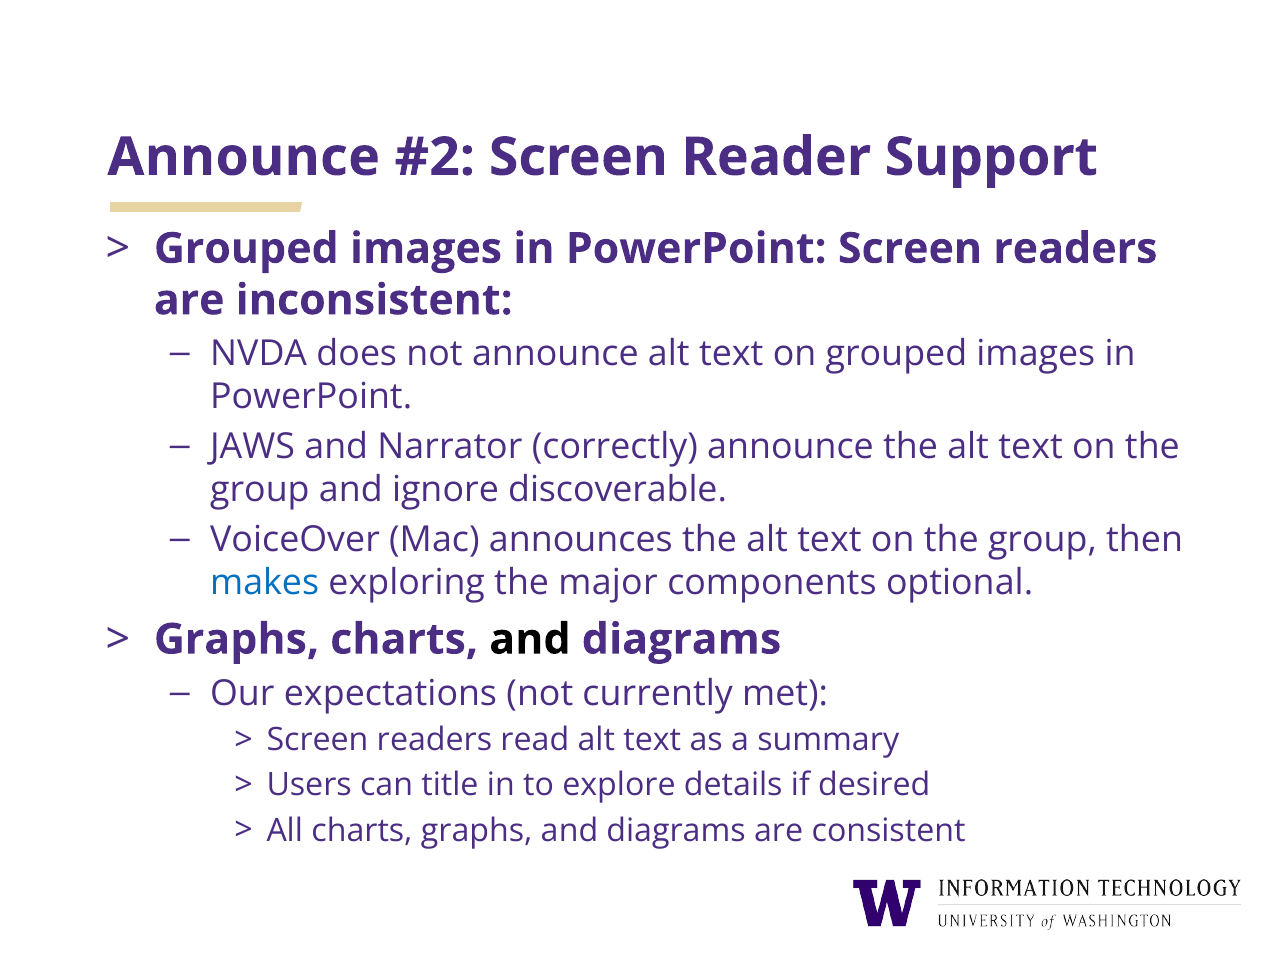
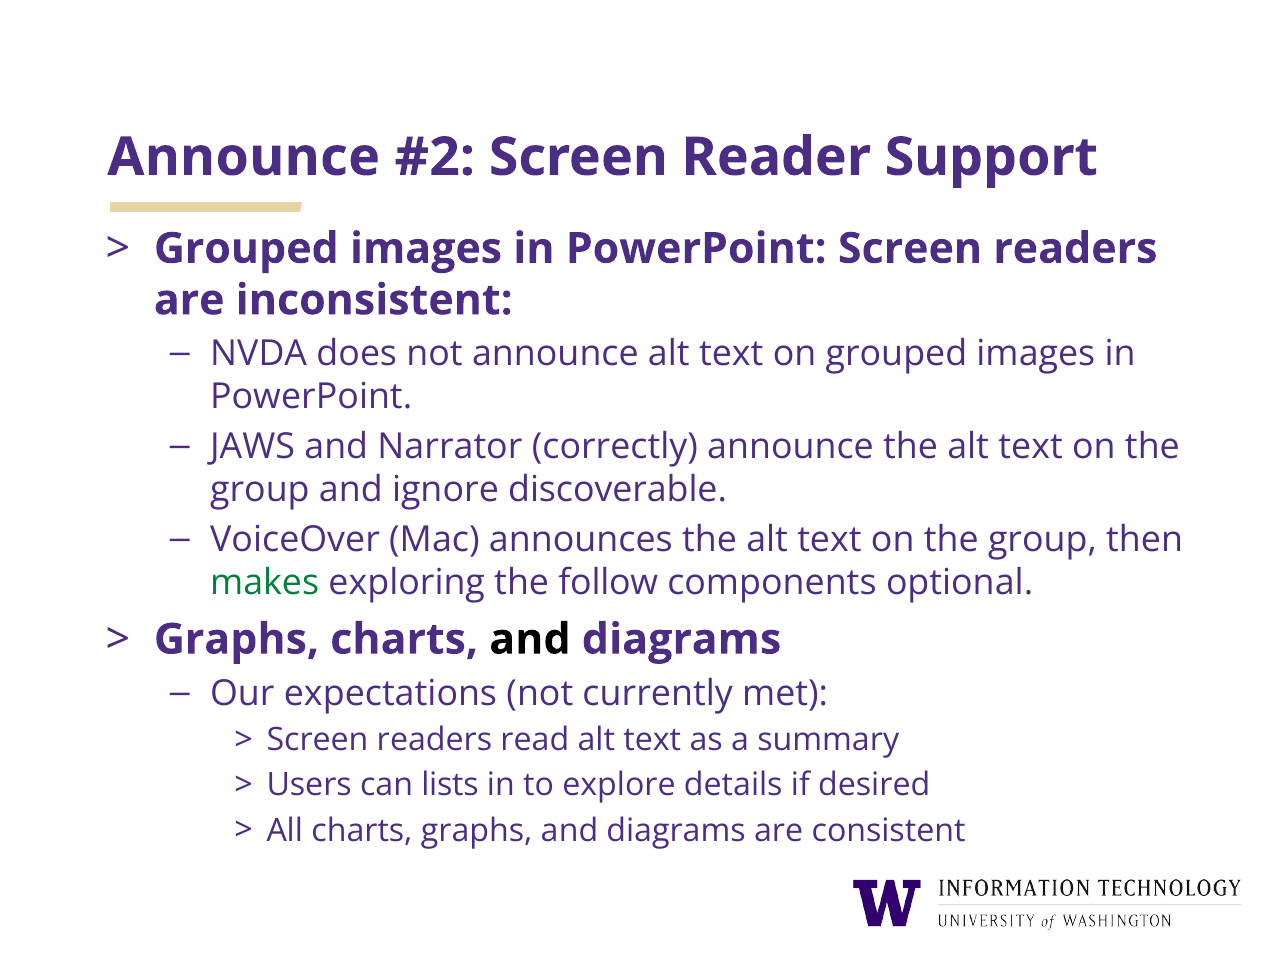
makes colour: blue -> green (265, 583)
major: major -> follow (608, 583)
title: title -> lists (450, 785)
